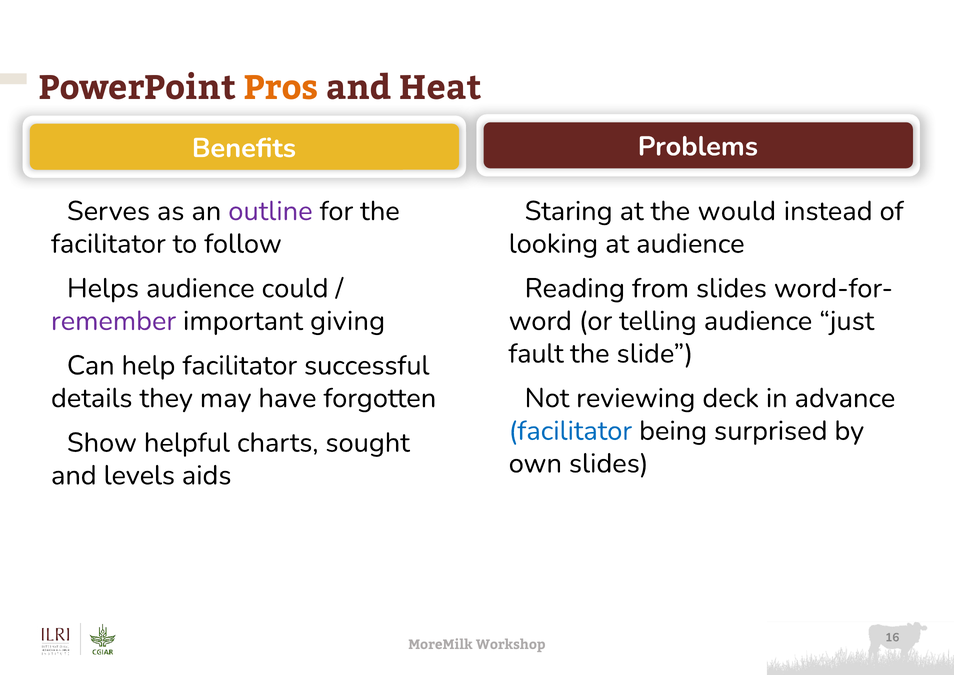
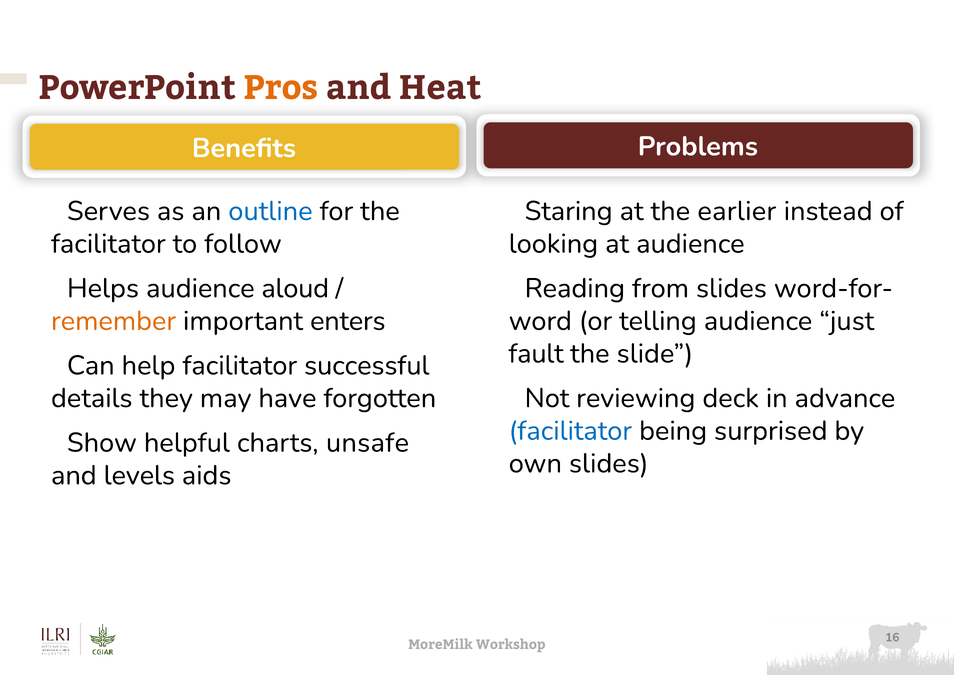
outline colour: purple -> blue (270, 211)
would: would -> earlier (737, 211)
could: could -> aloud (295, 288)
remember colour: purple -> orange (114, 321)
giving: giving -> enters (348, 321)
sought: sought -> unsafe (367, 443)
